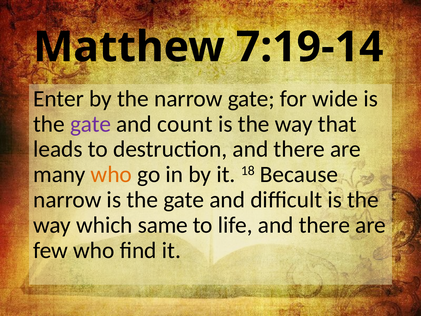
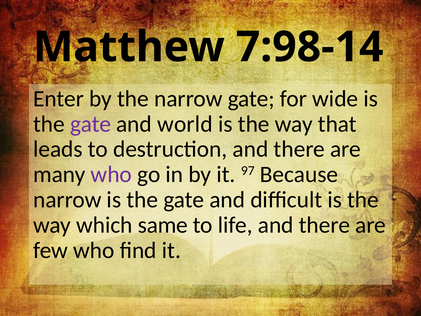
7:19-14: 7:19-14 -> 7:98-14 (310, 47)
count: count -> world (185, 124)
who colour: orange -> purple (111, 174)
18: 18 -> 97 (248, 171)
